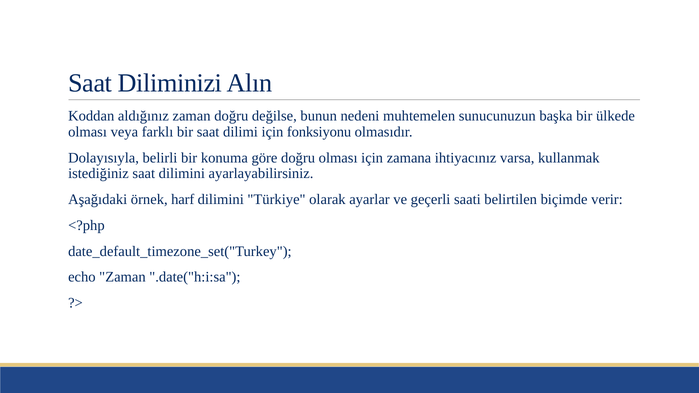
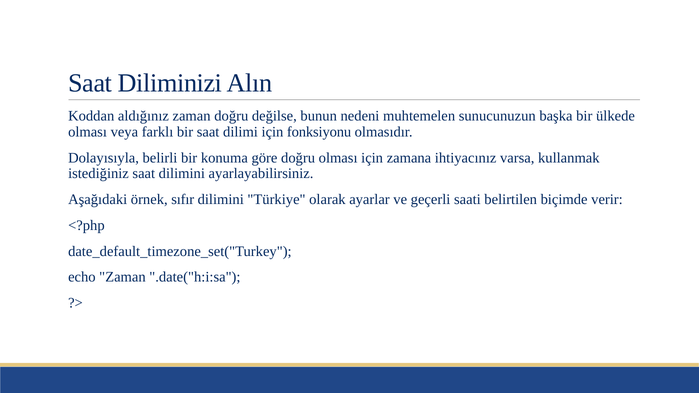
harf: harf -> sıfır (183, 200)
